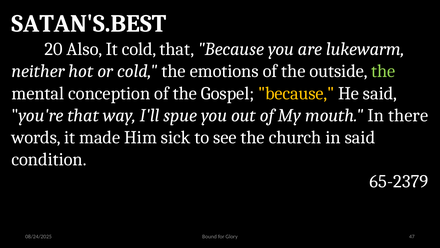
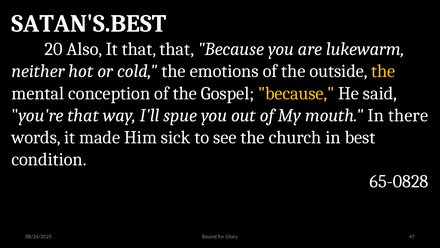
It cold: cold -> that (139, 49)
the colour: light green -> yellow (383, 71)
in said: said -> best (360, 137)
65-2379: 65-2379 -> 65-0828 (399, 181)
